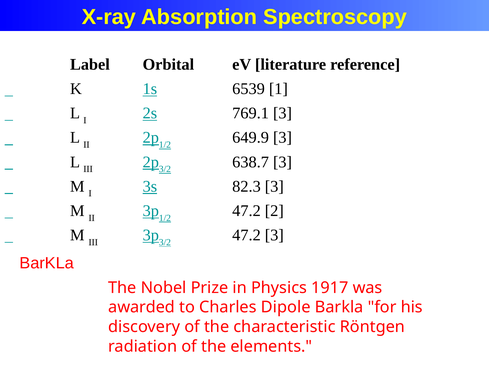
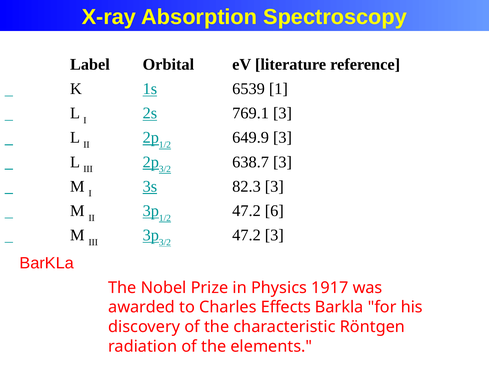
2: 2 -> 6 (274, 211)
Dipole: Dipole -> Effects (286, 308)
